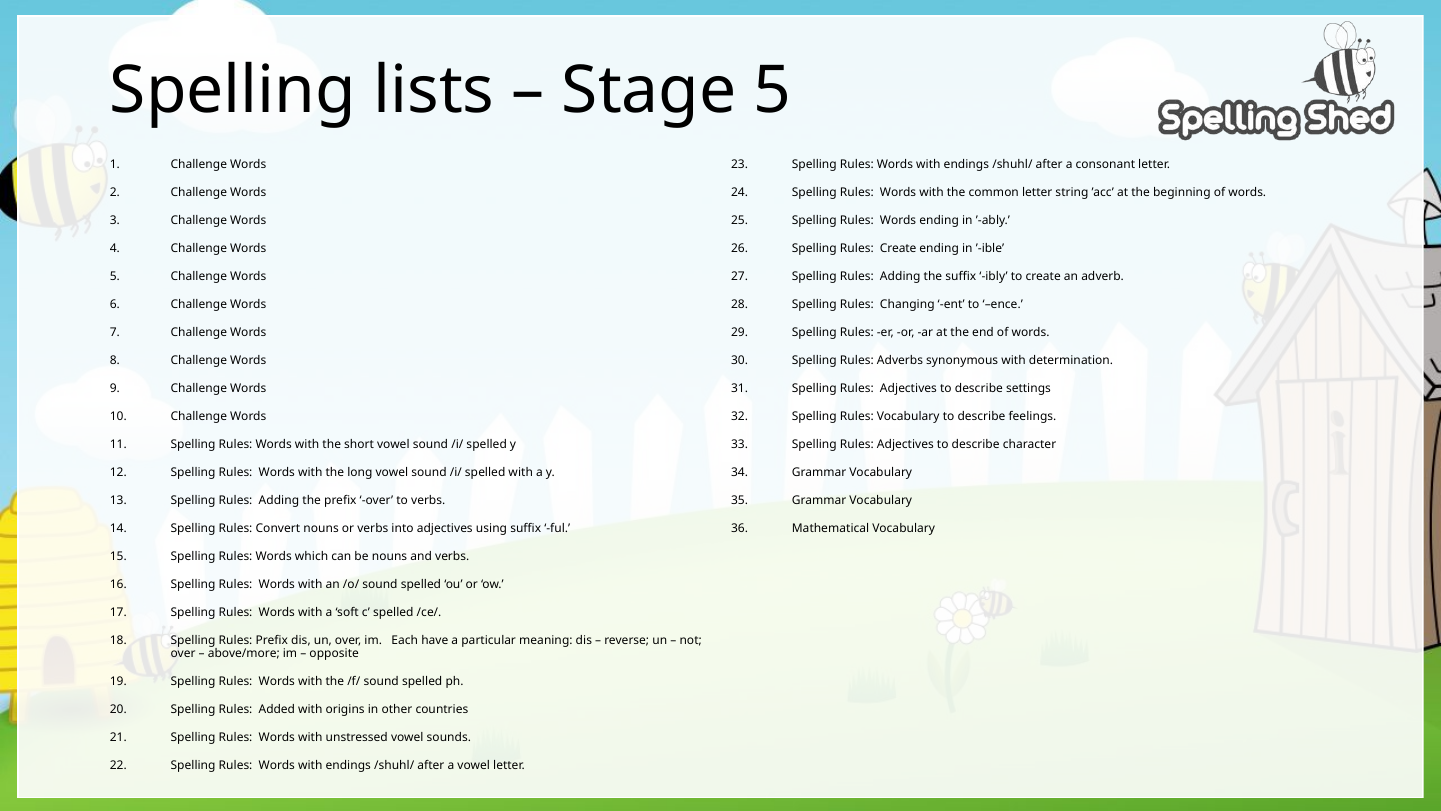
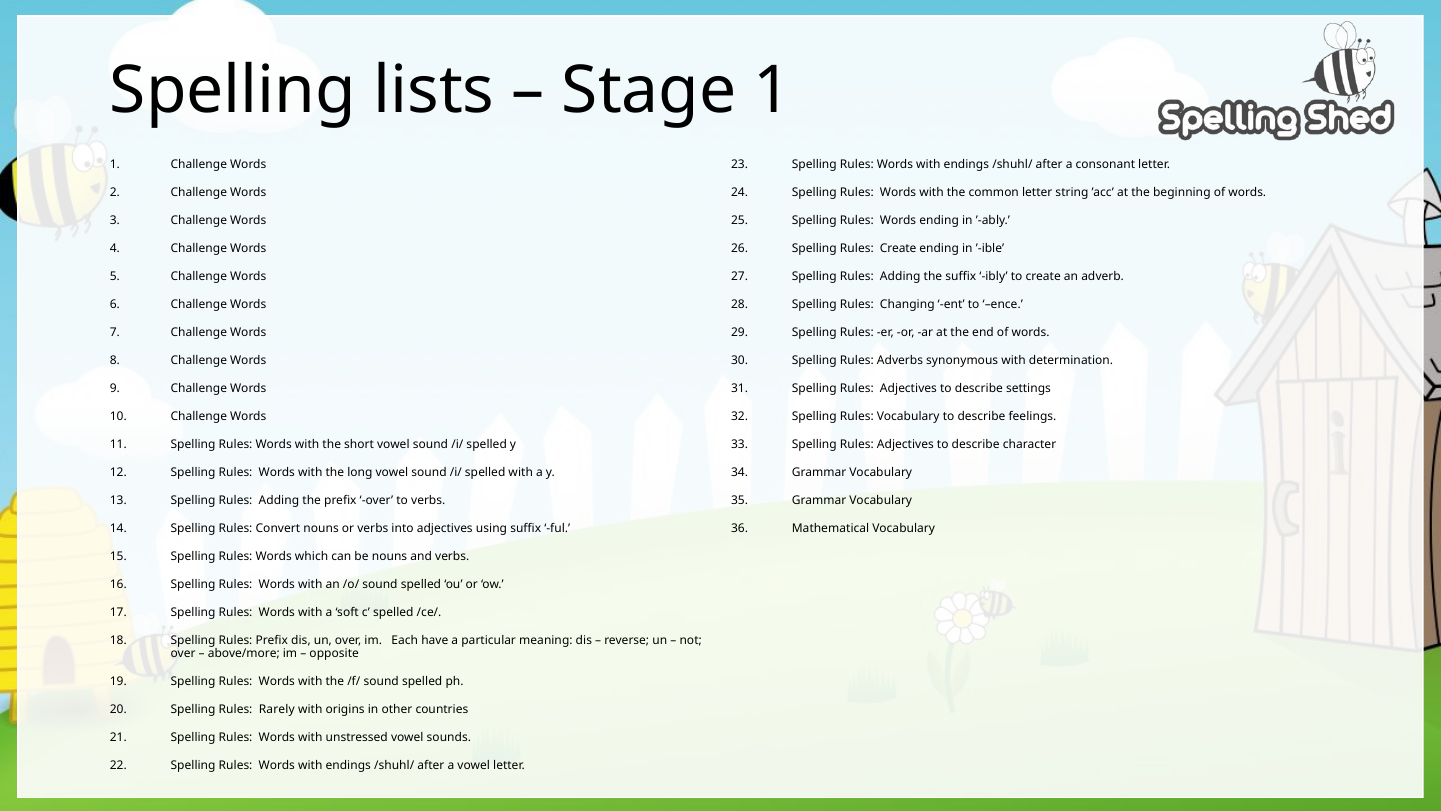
Stage 5: 5 -> 1 (773, 90)
Added: Added -> Rarely (277, 709)
